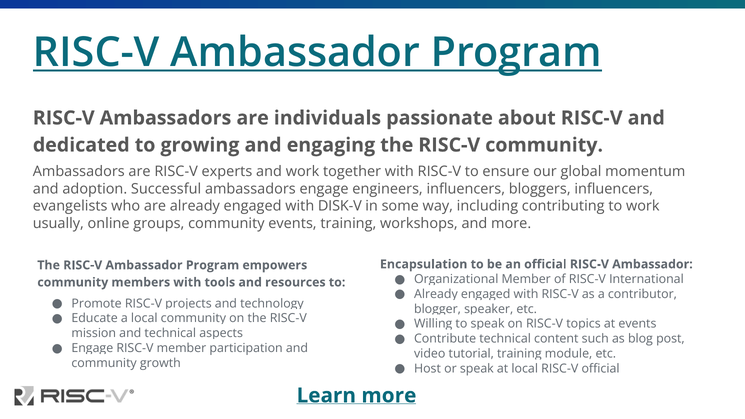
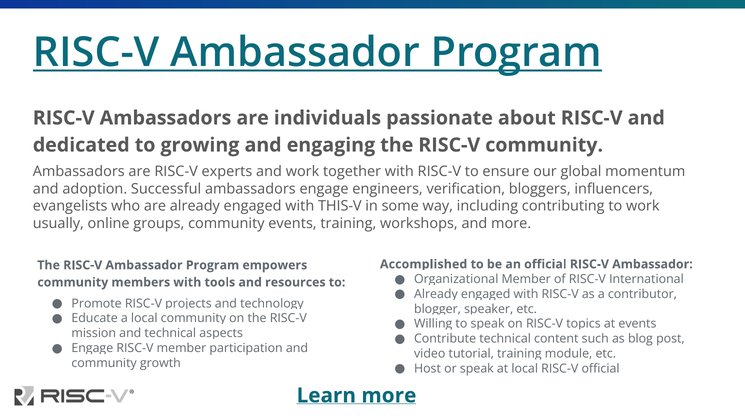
engineers influencers: influencers -> verification (466, 189)
DISK-V: DISK-V -> THIS-V (340, 206)
Encapsulation: Encapsulation -> Accomplished (424, 264)
